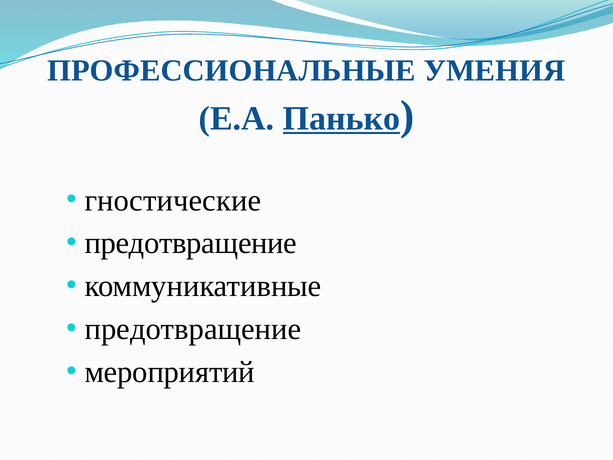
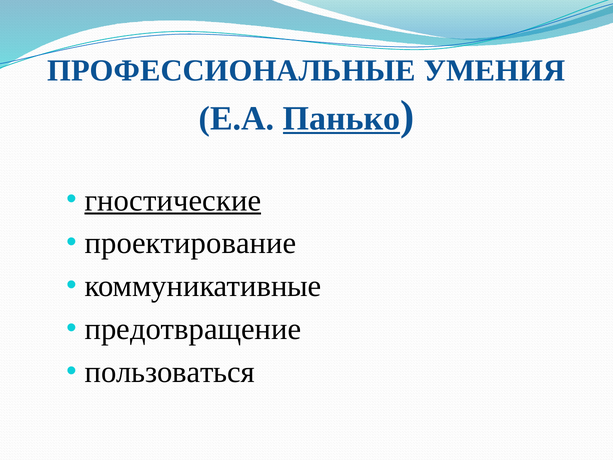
гностические underline: none -> present (173, 200)
предотвращение: предотвращение -> проектирование (191, 243)
мероприятий: мероприятий -> пользоваться (170, 372)
